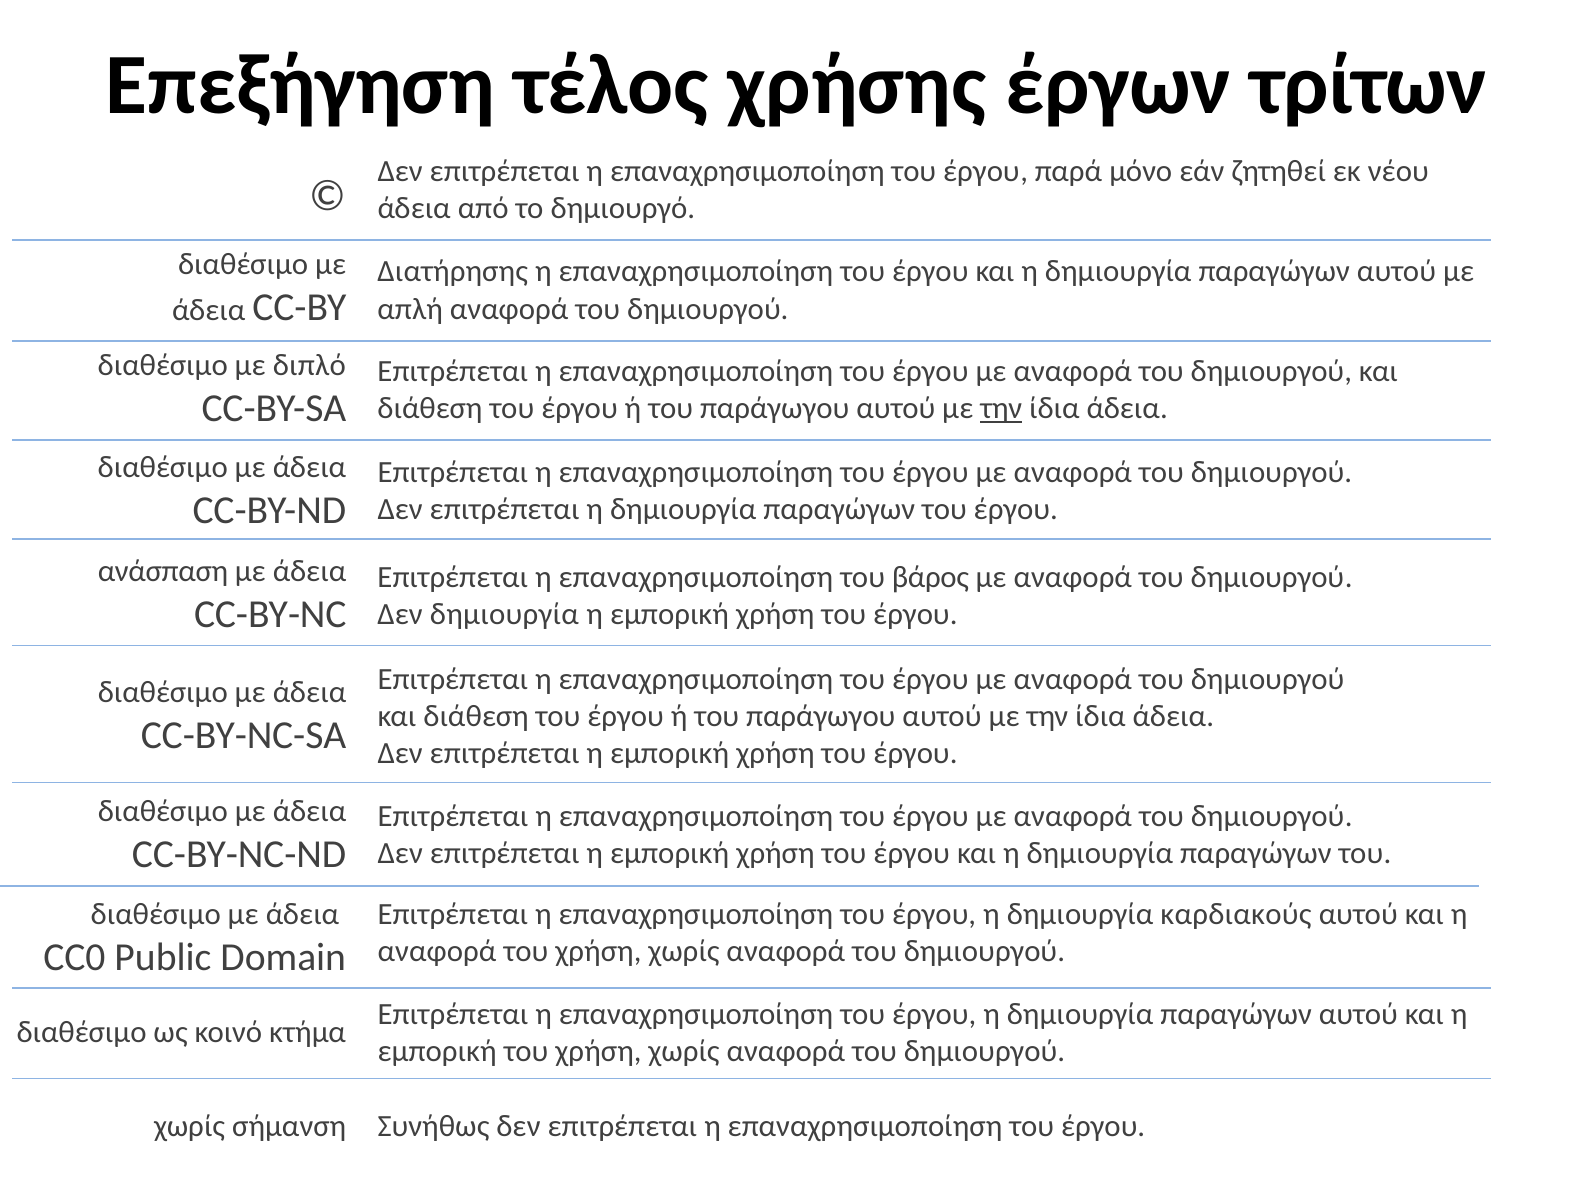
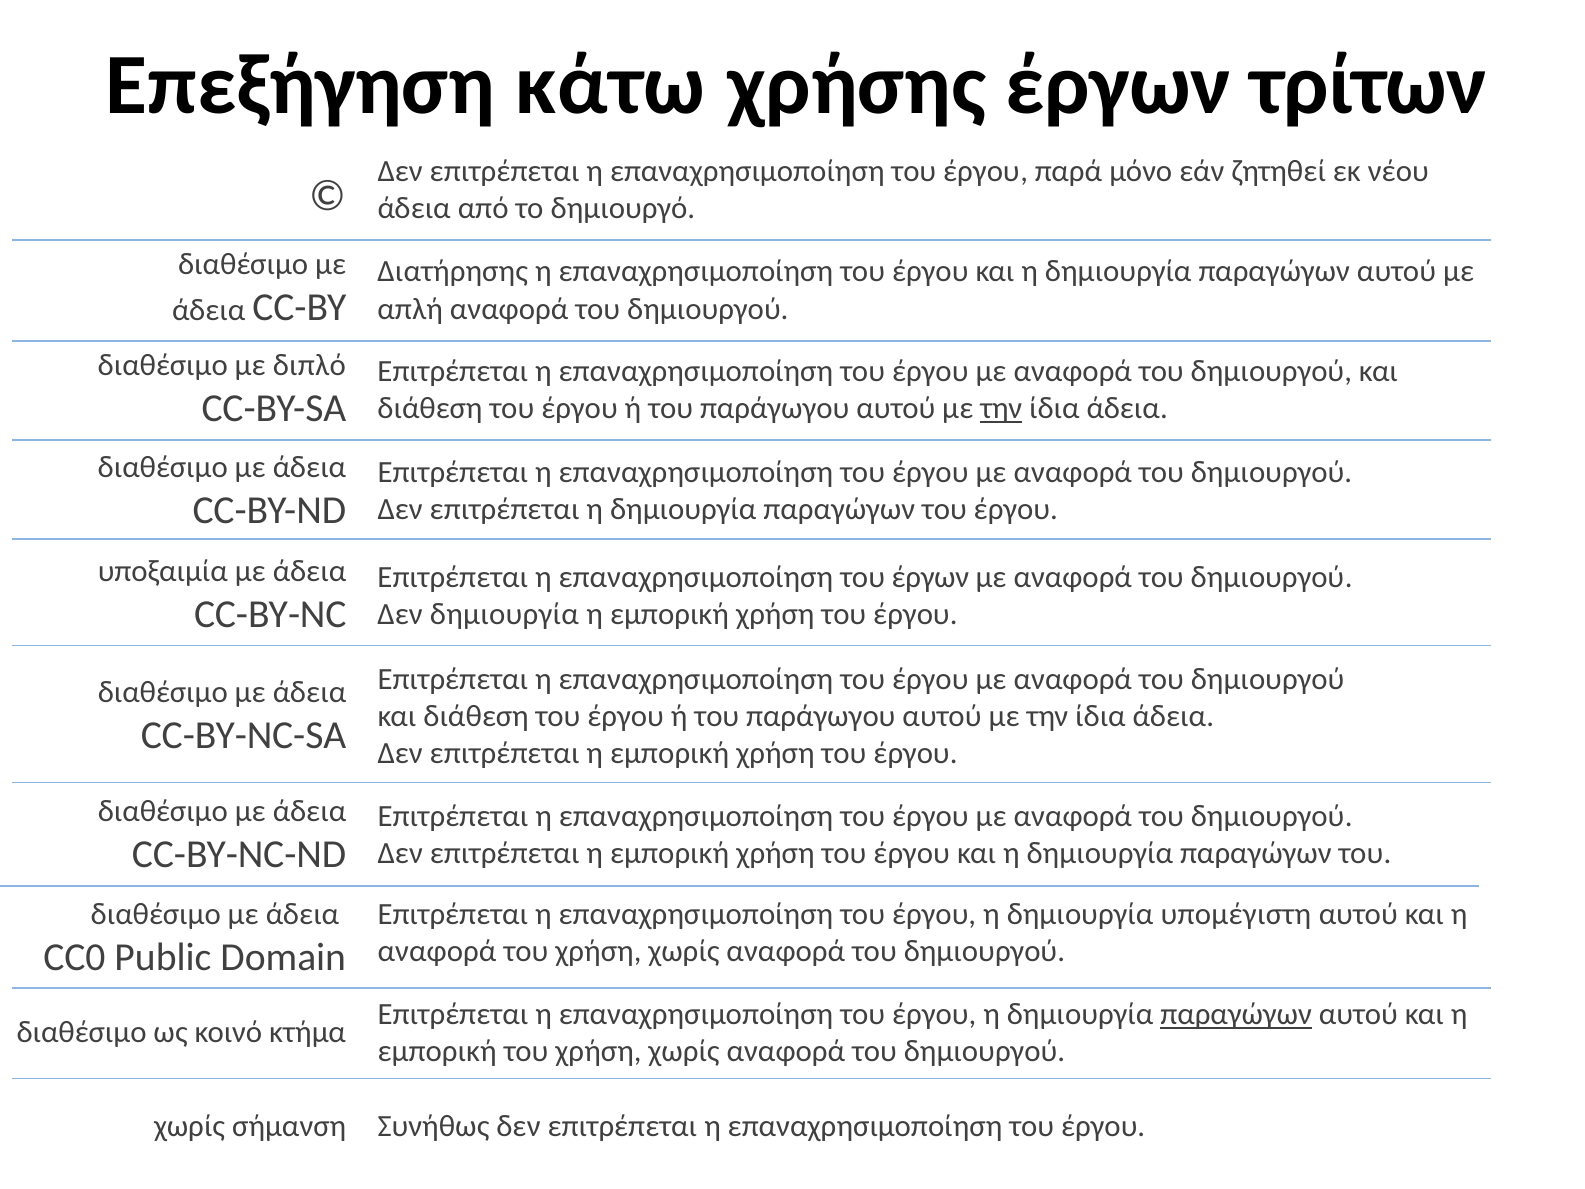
τέλος: τέλος -> κάτω (611, 85)
ανάσπαση: ανάσπαση -> υποξαιμία (163, 571)
του βάρος: βάρος -> έργων (930, 578)
καρδιακούς: καρδιακούς -> υπομέγιστη (1236, 914)
παραγώγων underline: none -> present (1236, 1014)
